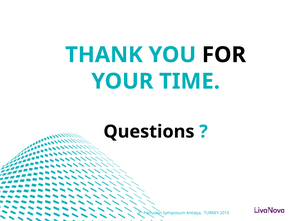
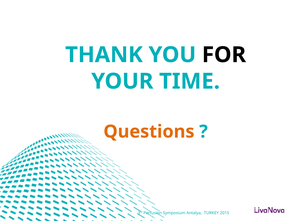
Questions colour: black -> orange (149, 132)
